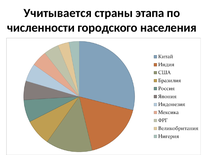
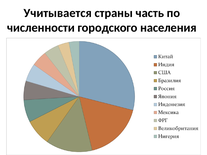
этапа: этапа -> часть (150, 13)
